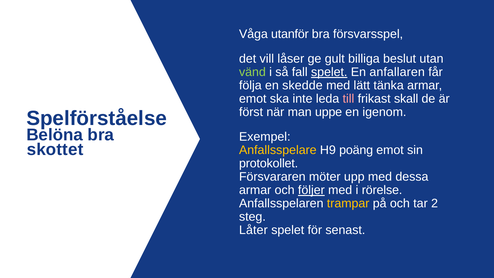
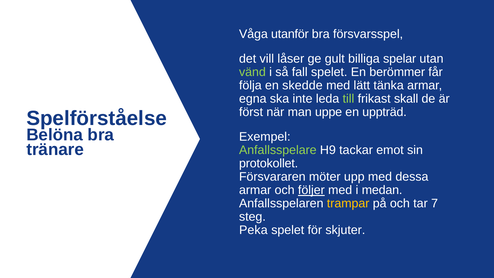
beslut: beslut -> spelar (400, 59)
spelet underline: present -> none (329, 72)
anfallaren: anfallaren -> berömmer (397, 72)
emot: emot -> egna (253, 99)
till colour: pink -> light green (348, 99)
igenom: igenom -> uppträd (384, 112)
skottet: skottet -> tränare (55, 150)
Anfallsspelare colour: yellow -> light green (278, 150)
poäng: poäng -> tackar (356, 150)
rörelse: rörelse -> medan (382, 190)
2: 2 -> 7 (435, 203)
Låter: Låter -> Peka (253, 230)
senast: senast -> skjuter (345, 230)
